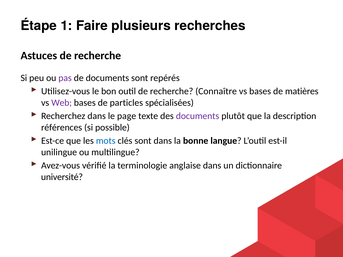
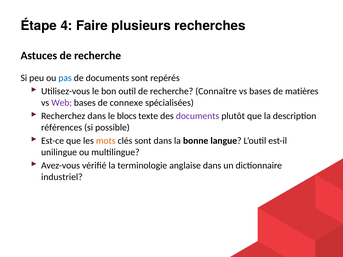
1: 1 -> 4 (66, 26)
pas colour: purple -> blue (65, 78)
particles: particles -> connexe (126, 103)
page: page -> blocs (127, 116)
mots colour: blue -> orange (106, 141)
université: université -> industriel (62, 177)
